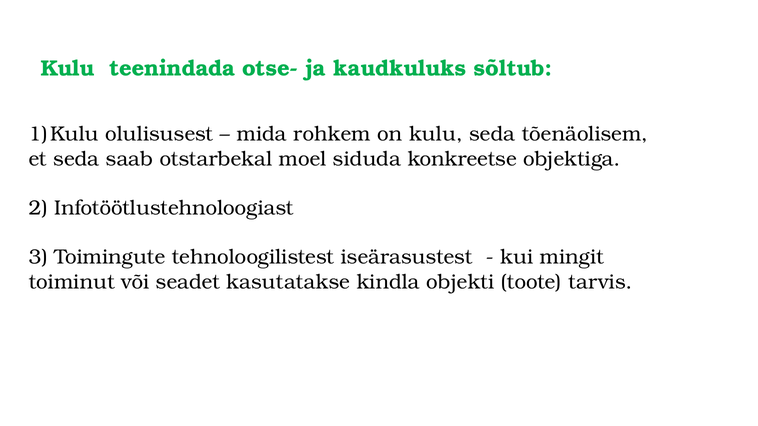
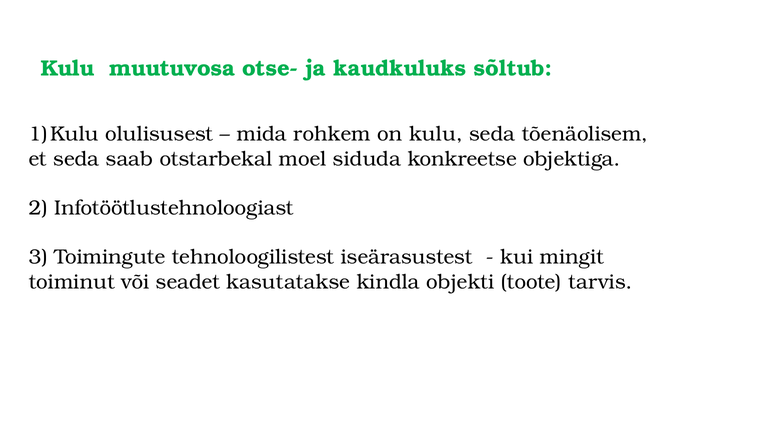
teenindada: teenindada -> muutuvosa (172, 69)
